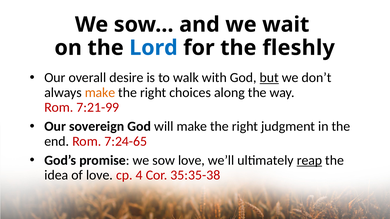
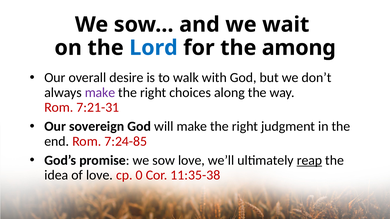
fleshly: fleshly -> among (299, 48)
but underline: present -> none (269, 78)
make colour: orange -> purple (100, 93)
7:21-99: 7:21-99 -> 7:21-31 (98, 108)
7:24-65: 7:24-65 -> 7:24-85 (126, 142)
4: 4 -> 0 (139, 175)
35:35-38: 35:35-38 -> 11:35-38 (195, 175)
